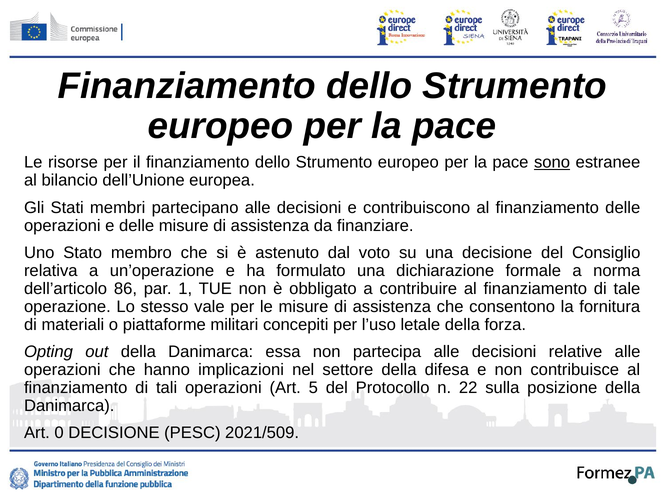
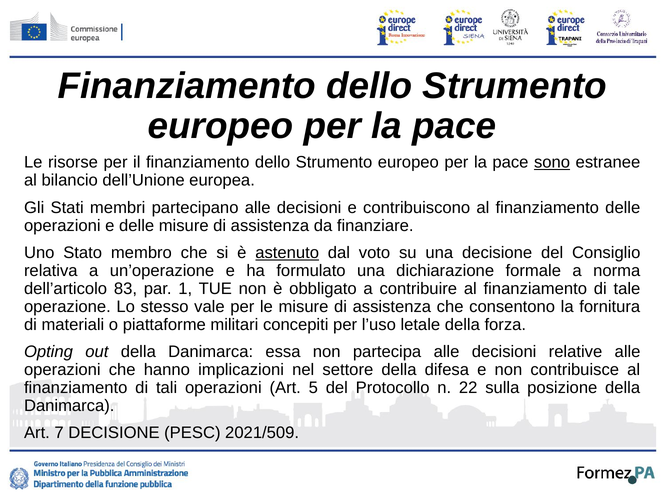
astenuto underline: none -> present (287, 253)
86: 86 -> 83 (125, 289)
0: 0 -> 7 (59, 433)
